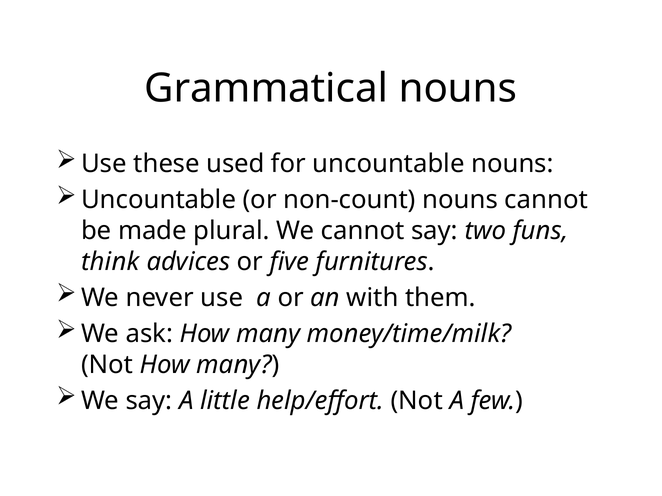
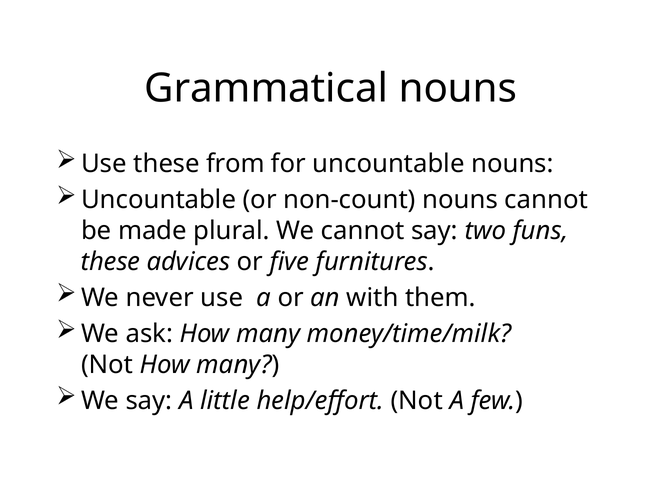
used: used -> from (235, 164)
think: think -> these (111, 262)
